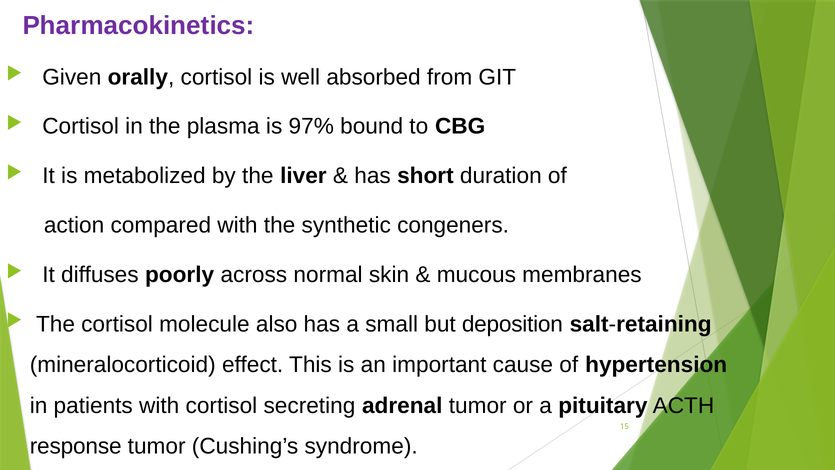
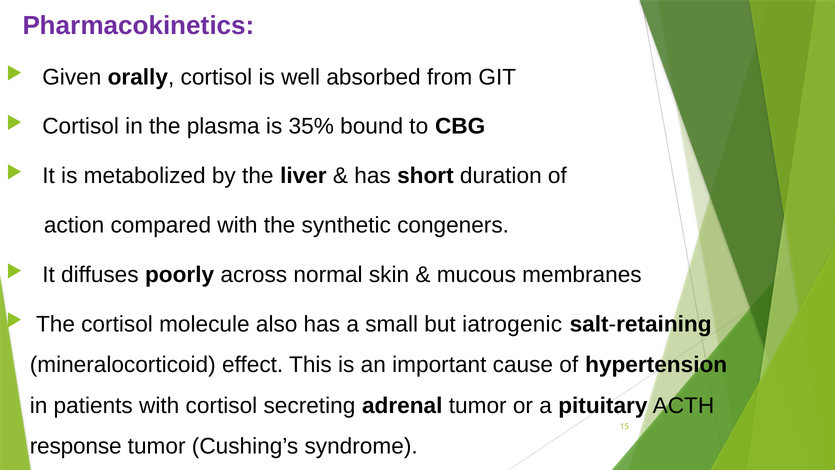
97%: 97% -> 35% (311, 126)
deposition: deposition -> iatrogenic (512, 324)
